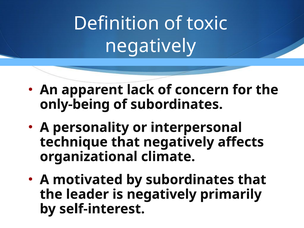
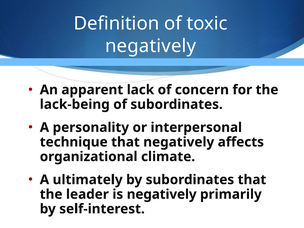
only-being: only-being -> lack-being (75, 104)
motivated: motivated -> ultimately (88, 180)
